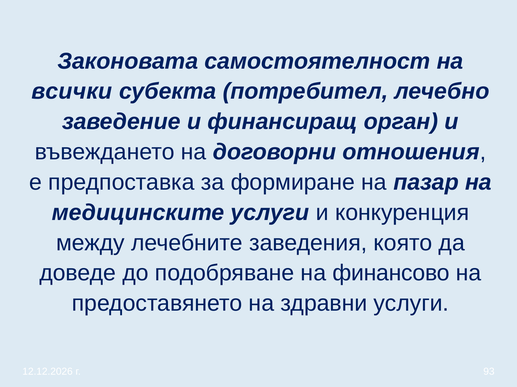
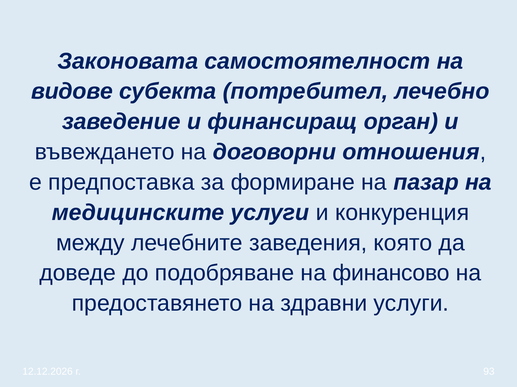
всички: всички -> видове (72, 92)
